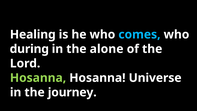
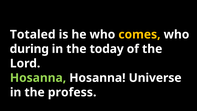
Healing: Healing -> Totaled (33, 34)
comes colour: light blue -> yellow (139, 34)
alone: alone -> today (107, 49)
journey: journey -> profess (72, 92)
